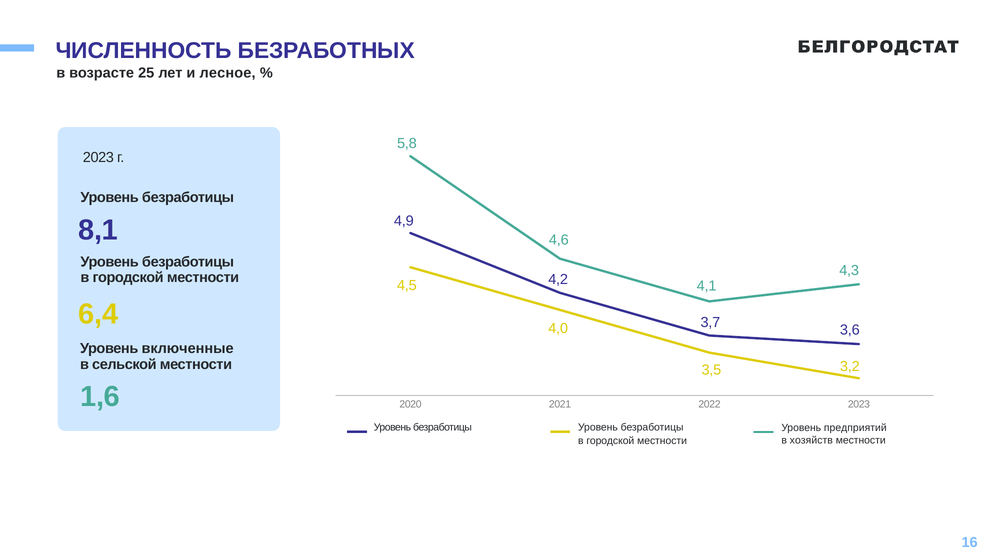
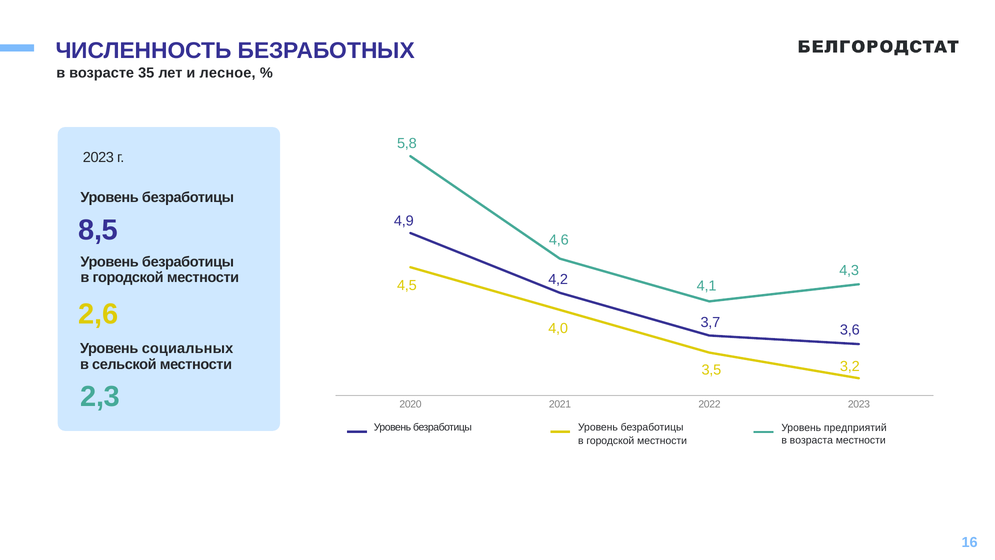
25: 25 -> 35 (146, 73)
8,1: 8,1 -> 8,5 (98, 230)
6,4: 6,4 -> 2,6 (98, 314)
включенные: включенные -> социальных (188, 348)
1,6: 1,6 -> 2,3 (100, 396)
хозяйств: хозяйств -> возраста (811, 440)
